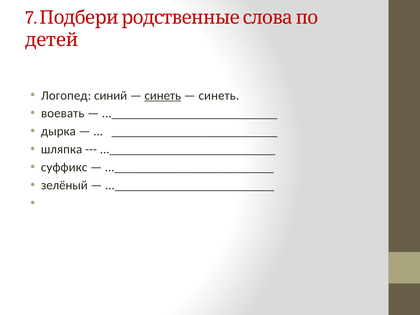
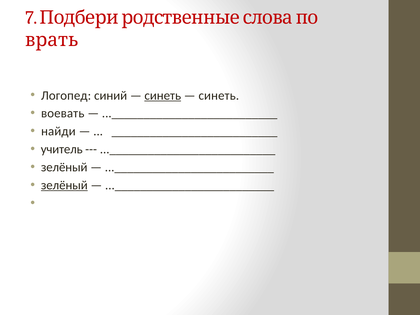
детей: детей -> врать (52, 40)
дырка: дырка -> найди (58, 131)
шляпка: шляпка -> учитель (62, 149)
суффикс: суффикс -> зелёный (64, 167)
зелёный underline: none -> present (64, 185)
